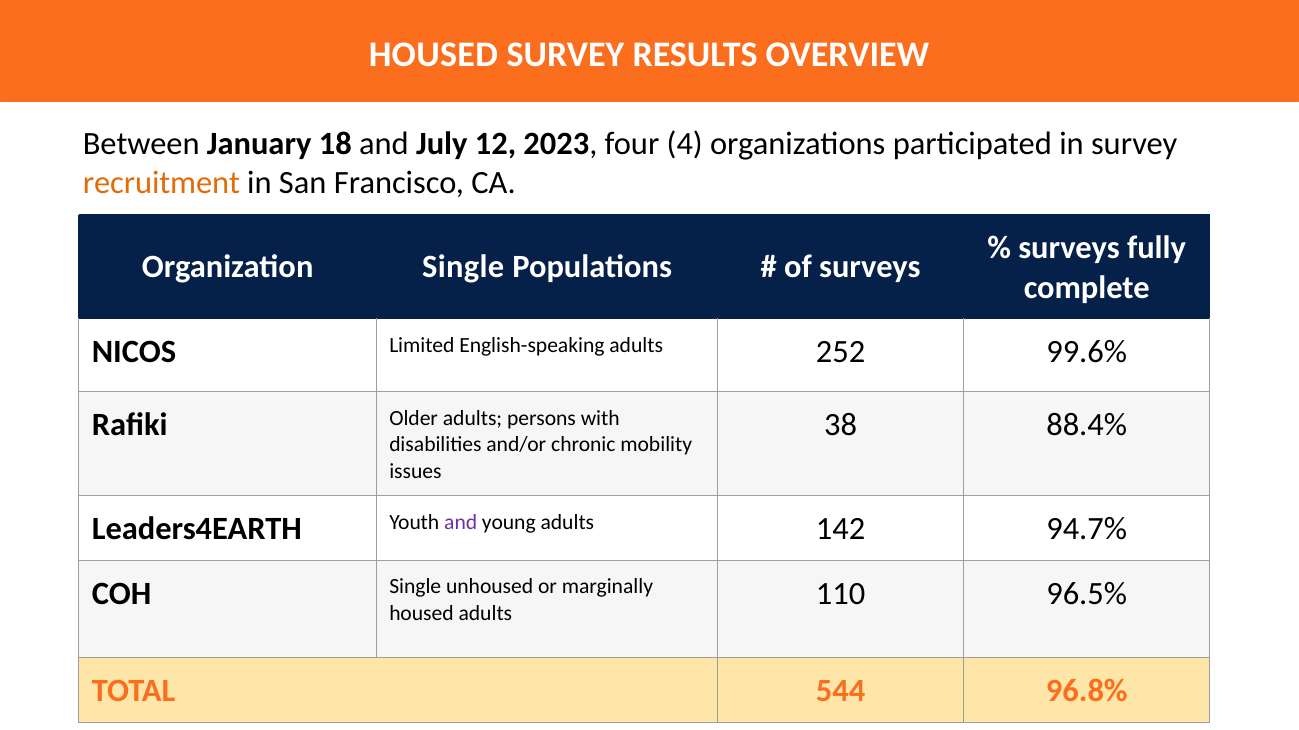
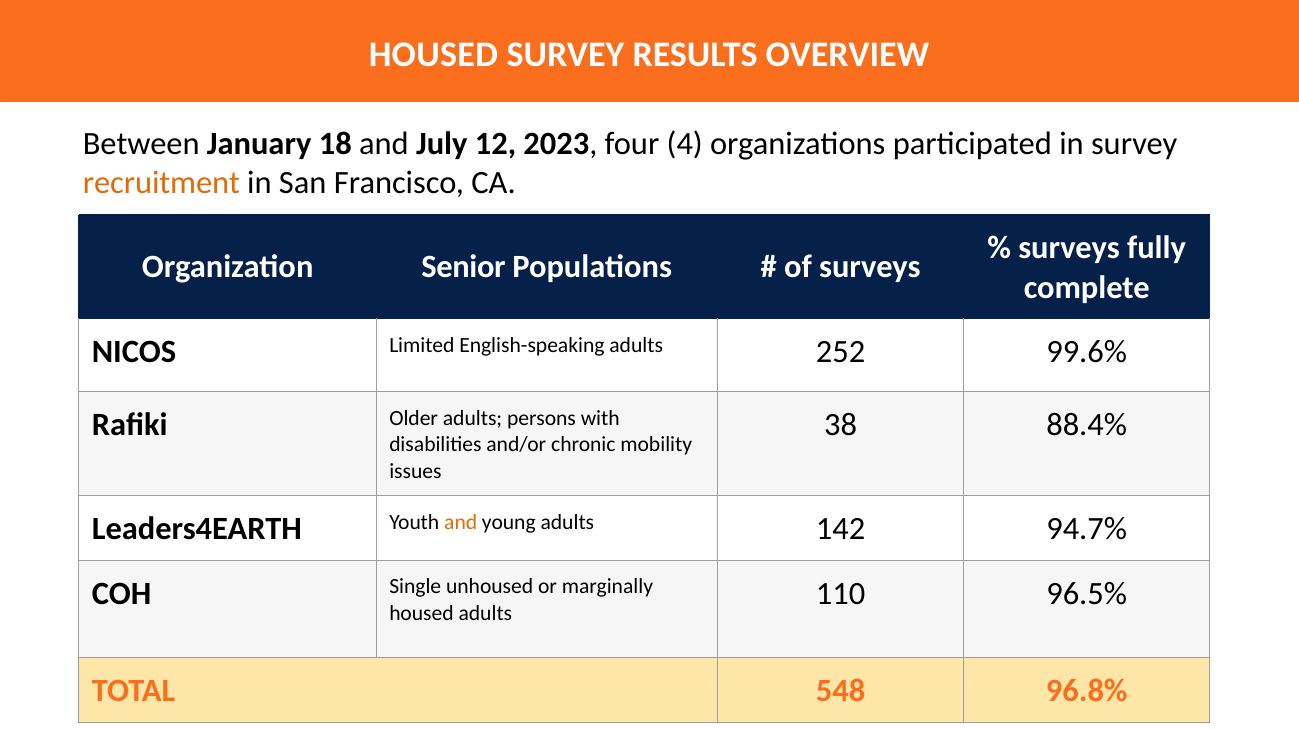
Organization Single: Single -> Senior (464, 267)
and colour: purple -> orange (461, 522)
544: 544 -> 548 (841, 691)
